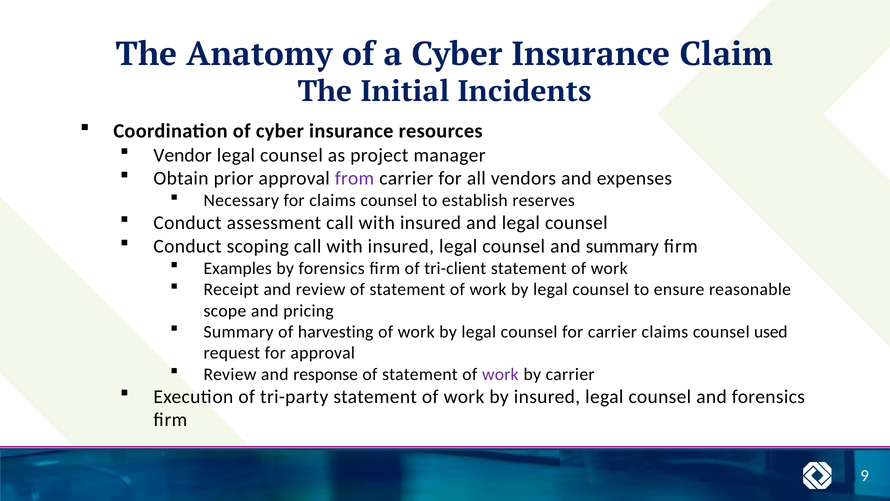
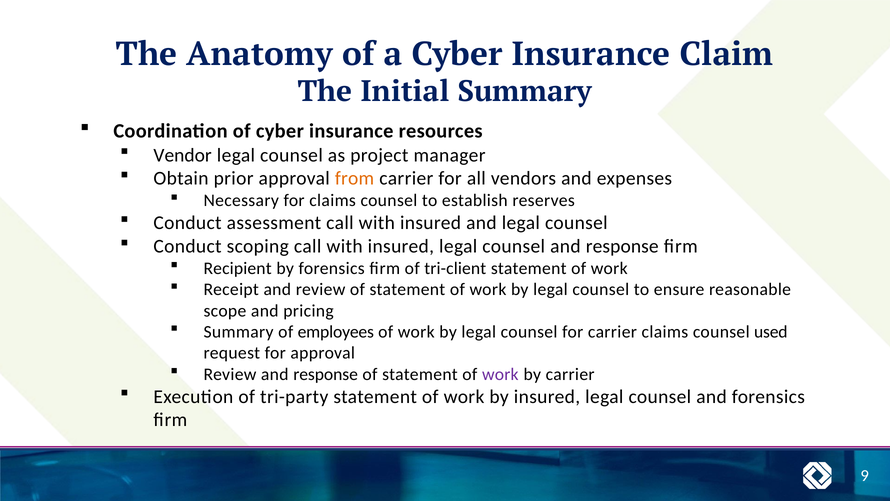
Initial Incidents: Incidents -> Summary (525, 92)
from colour: purple -> orange (354, 178)
counsel and summary: summary -> response (622, 246)
Examples: Examples -> Recipient (238, 268)
harvesting: harvesting -> employees (336, 332)
